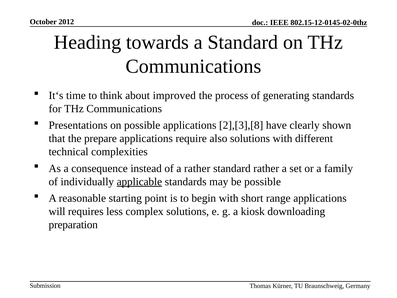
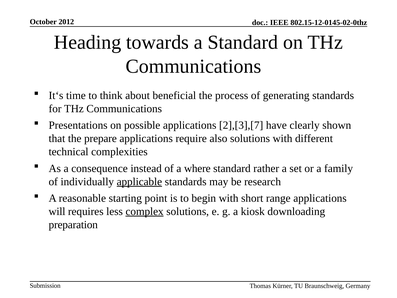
improved: improved -> beneficial (174, 95)
2],[3],[8: 2],[3],[8 -> 2],[3],[7 (241, 125)
a rather: rather -> where (197, 168)
be possible: possible -> research (263, 181)
complex underline: none -> present (145, 211)
